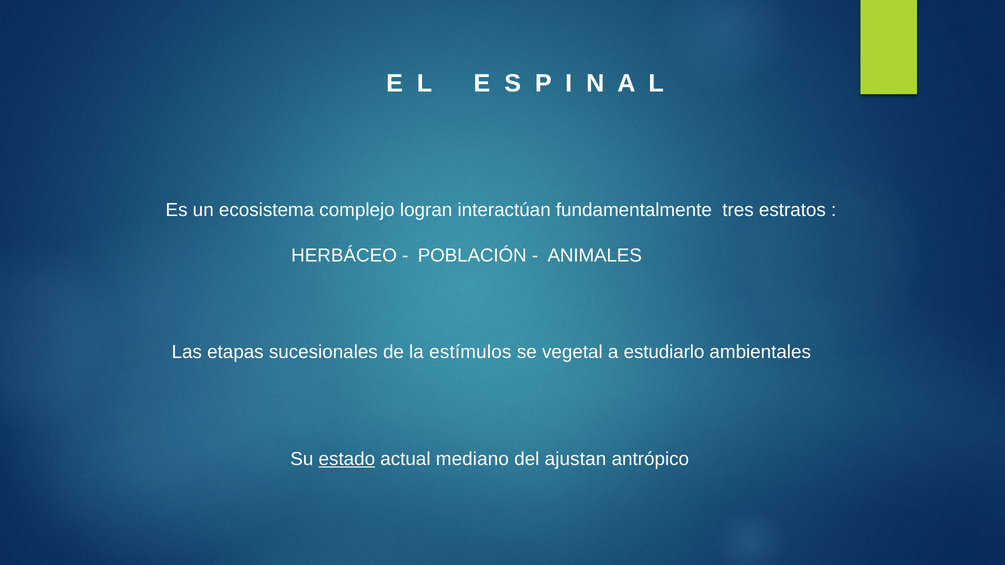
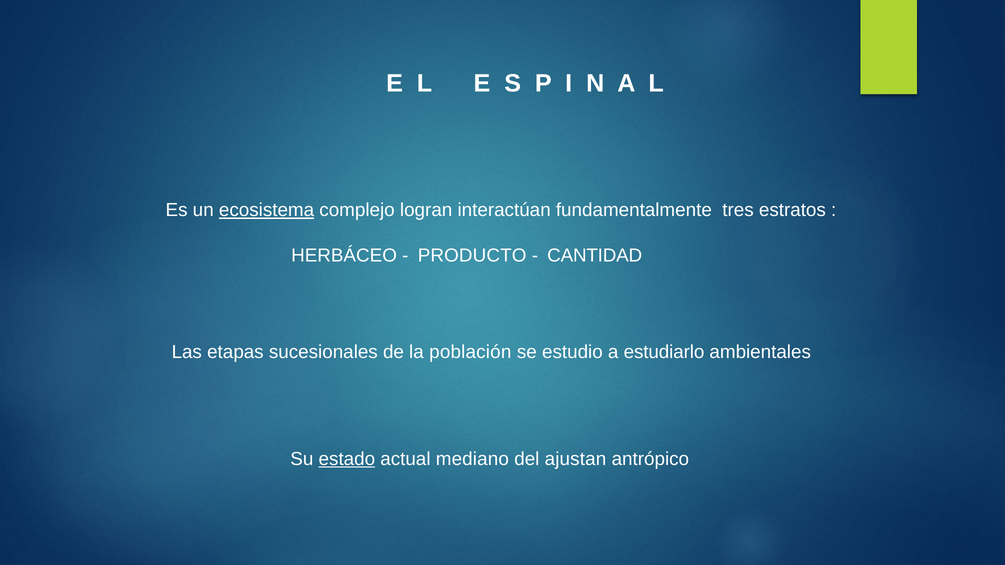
ecosistema underline: none -> present (267, 210)
POBLACIÓN: POBLACIÓN -> PRODUCTO (472, 255)
ANIMALES: ANIMALES -> CANTIDAD (595, 255)
estímulos: estímulos -> población (470, 352)
vegetal: vegetal -> estudio (572, 352)
